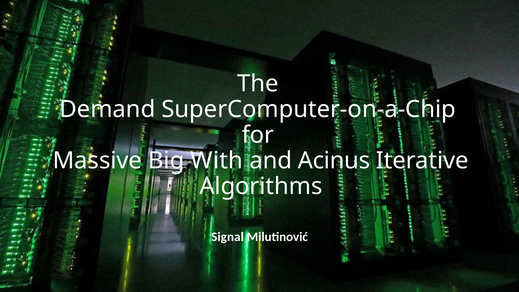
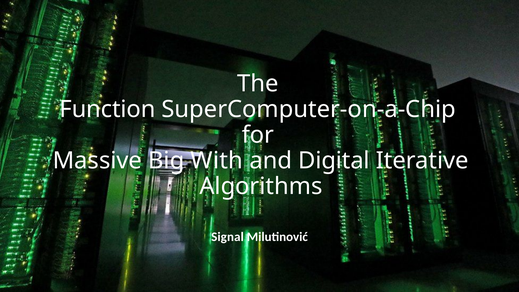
Demand: Demand -> Function (108, 109)
Acinus: Acinus -> Digital (334, 161)
